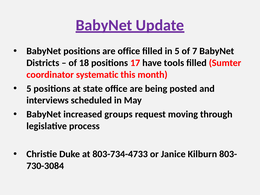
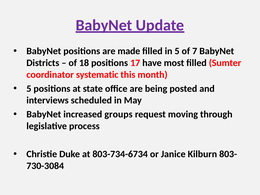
are office: office -> made (129, 51)
tools: tools -> most (174, 63)
803-734-4733: 803-734-4733 -> 803-734-6734 (120, 154)
